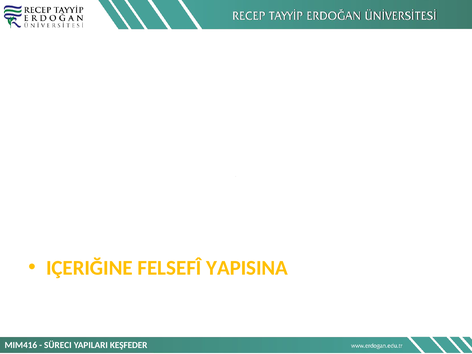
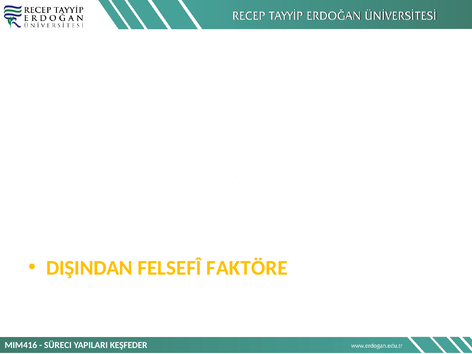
IÇERIĞINE: IÇERIĞINE -> DIŞINDAN (89, 268)
YAPISINA: YAPISINA -> FAKTÖRE (247, 268)
